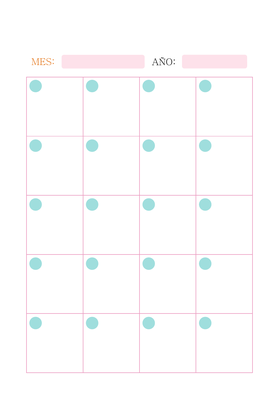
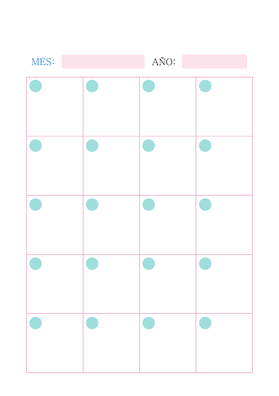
MES colour: orange -> blue (43, 62)
